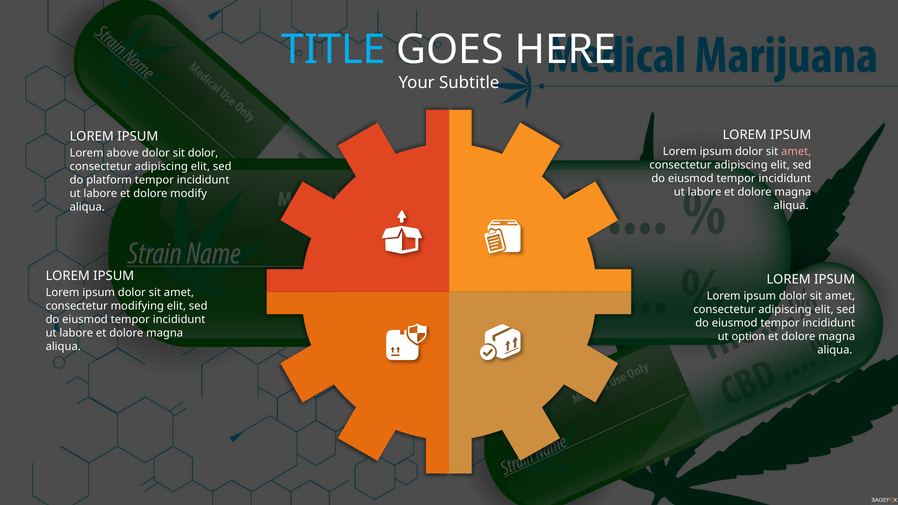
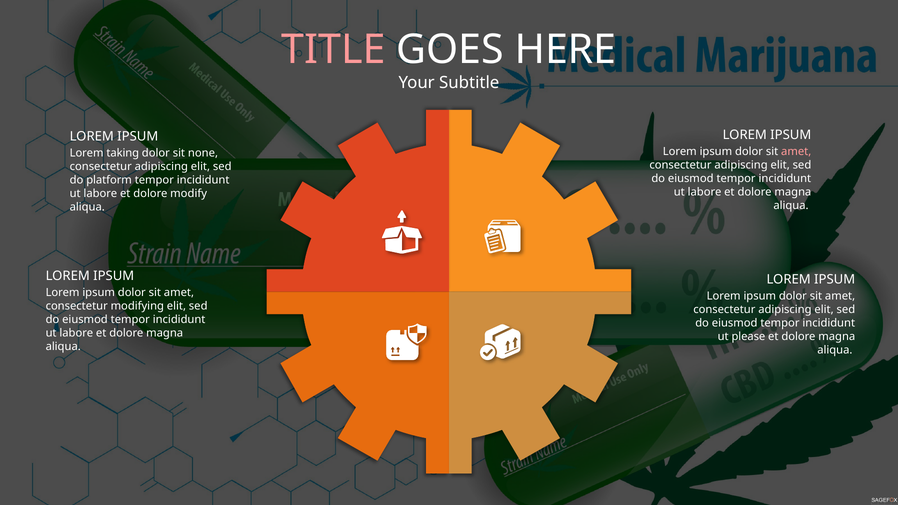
TITLE colour: light blue -> pink (333, 50)
above: above -> taking (123, 153)
sit dolor: dolor -> none (203, 153)
option: option -> please (748, 337)
